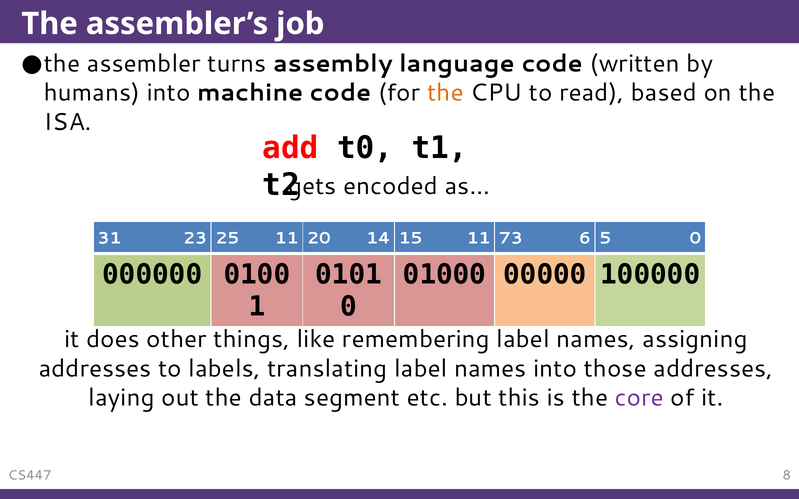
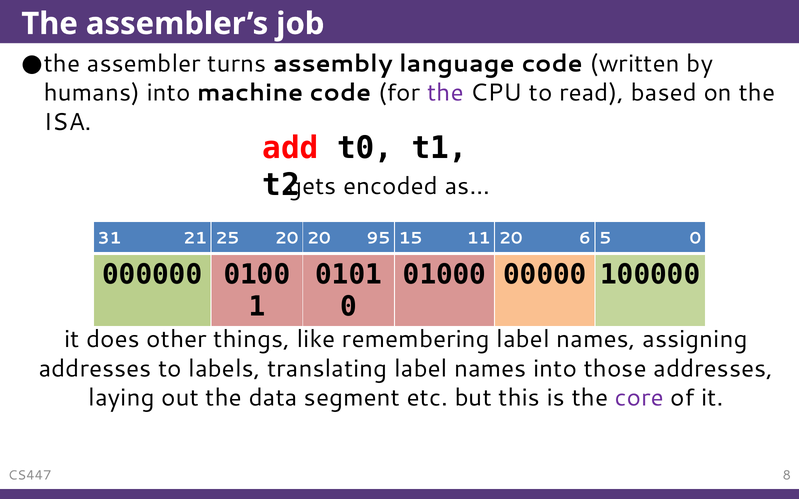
the colour: orange -> purple (445, 93)
23: 23 -> 21 (195, 239)
25 11: 11 -> 20 (287, 239)
14: 14 -> 95 (378, 239)
11 73: 73 -> 20 (511, 239)
